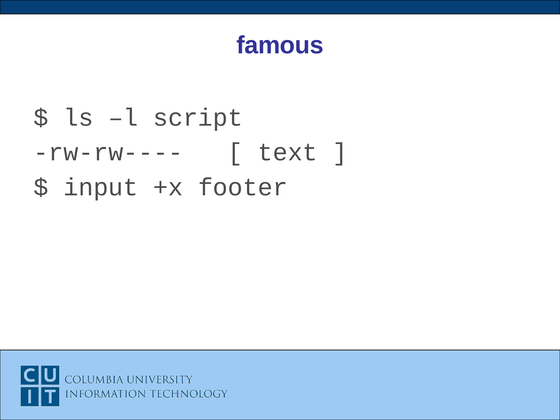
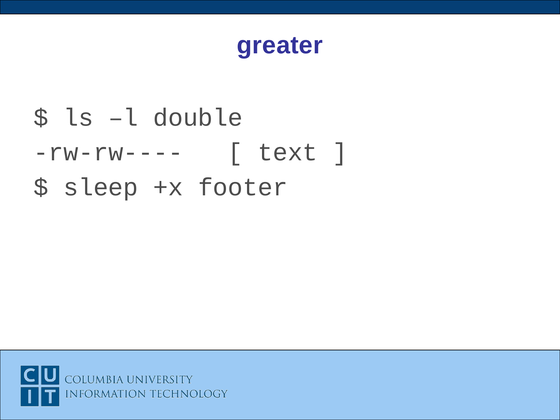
famous: famous -> greater (280, 45)
script: script -> double (198, 117)
input: input -> sleep (101, 187)
